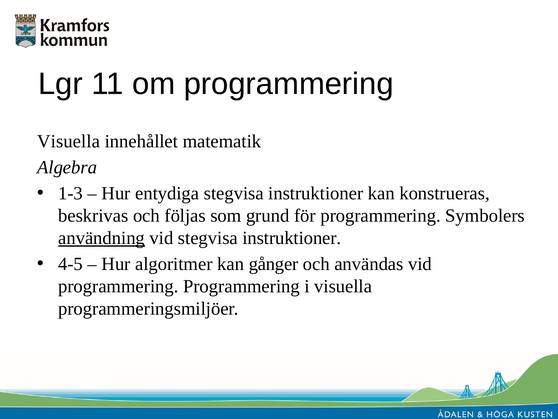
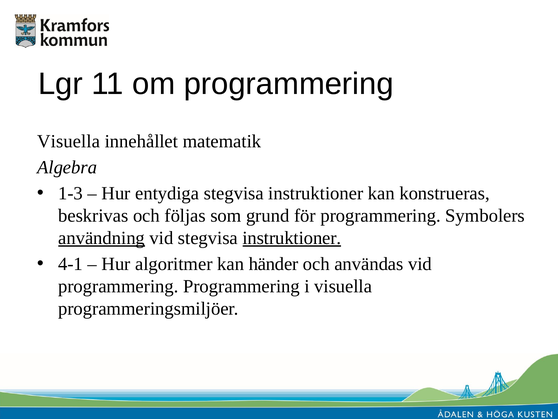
instruktioner underline: none -> present (292, 238)
4-5: 4-5 -> 4-1 (71, 264)
gånger: gånger -> händer (274, 264)
